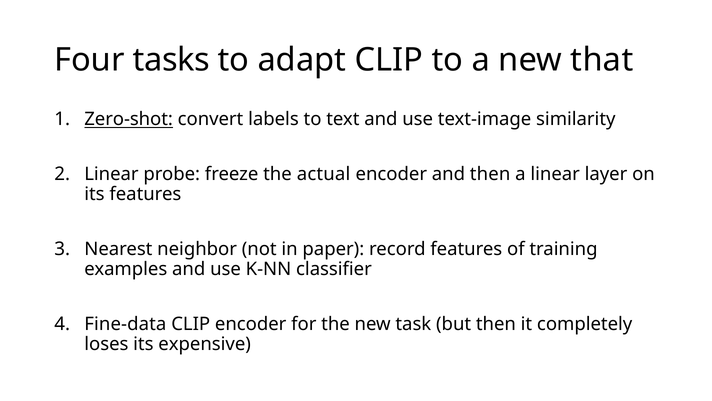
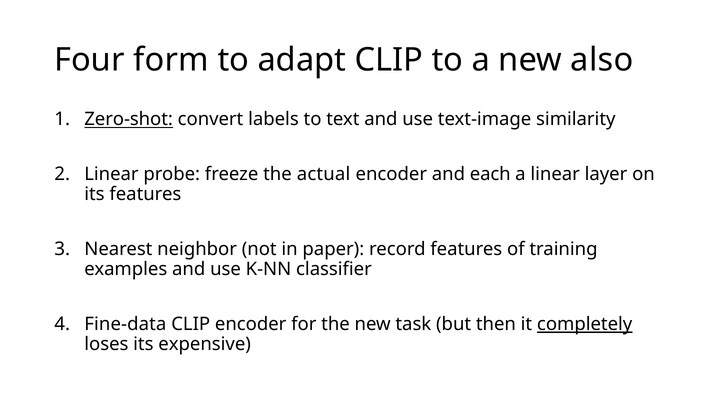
tasks: tasks -> form (171, 60)
that: that -> also (602, 60)
and then: then -> each (490, 174)
completely underline: none -> present (585, 324)
